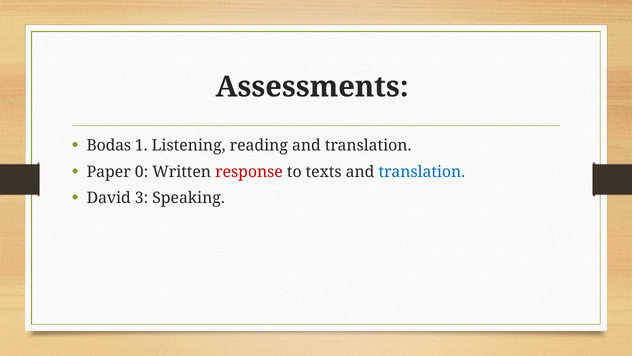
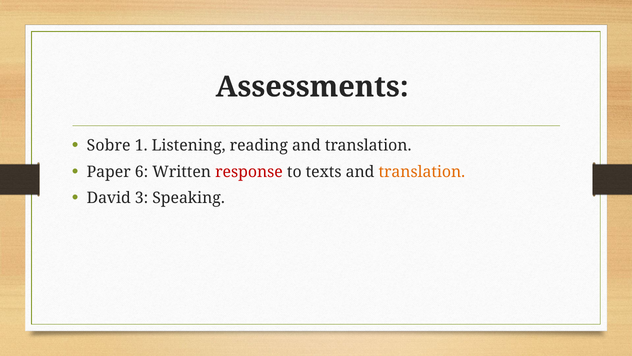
Bodas: Bodas -> Sobre (109, 146)
0: 0 -> 6 (141, 172)
translation colour: blue -> orange (422, 172)
